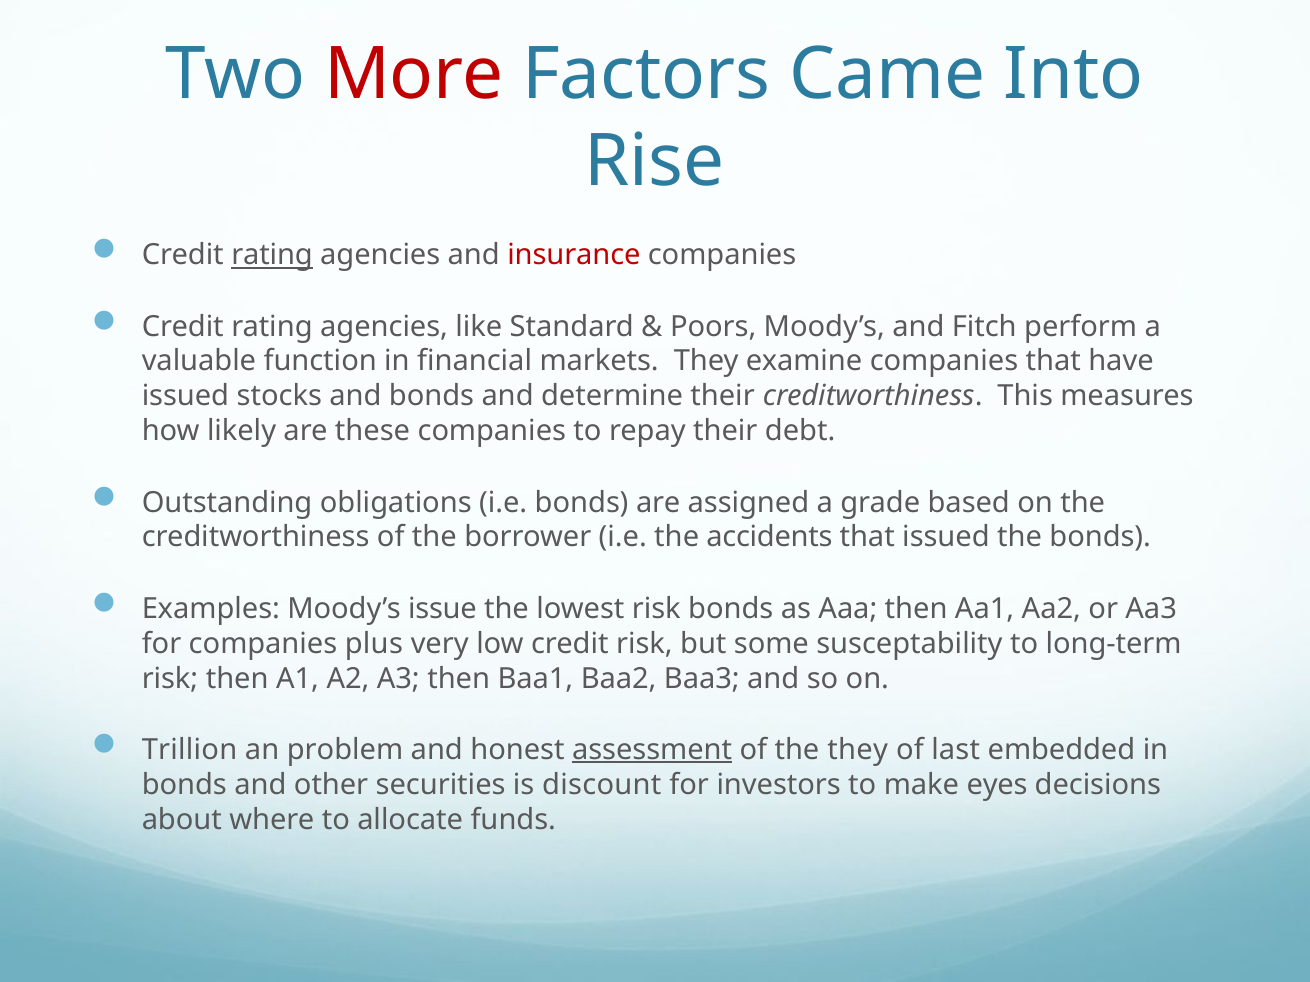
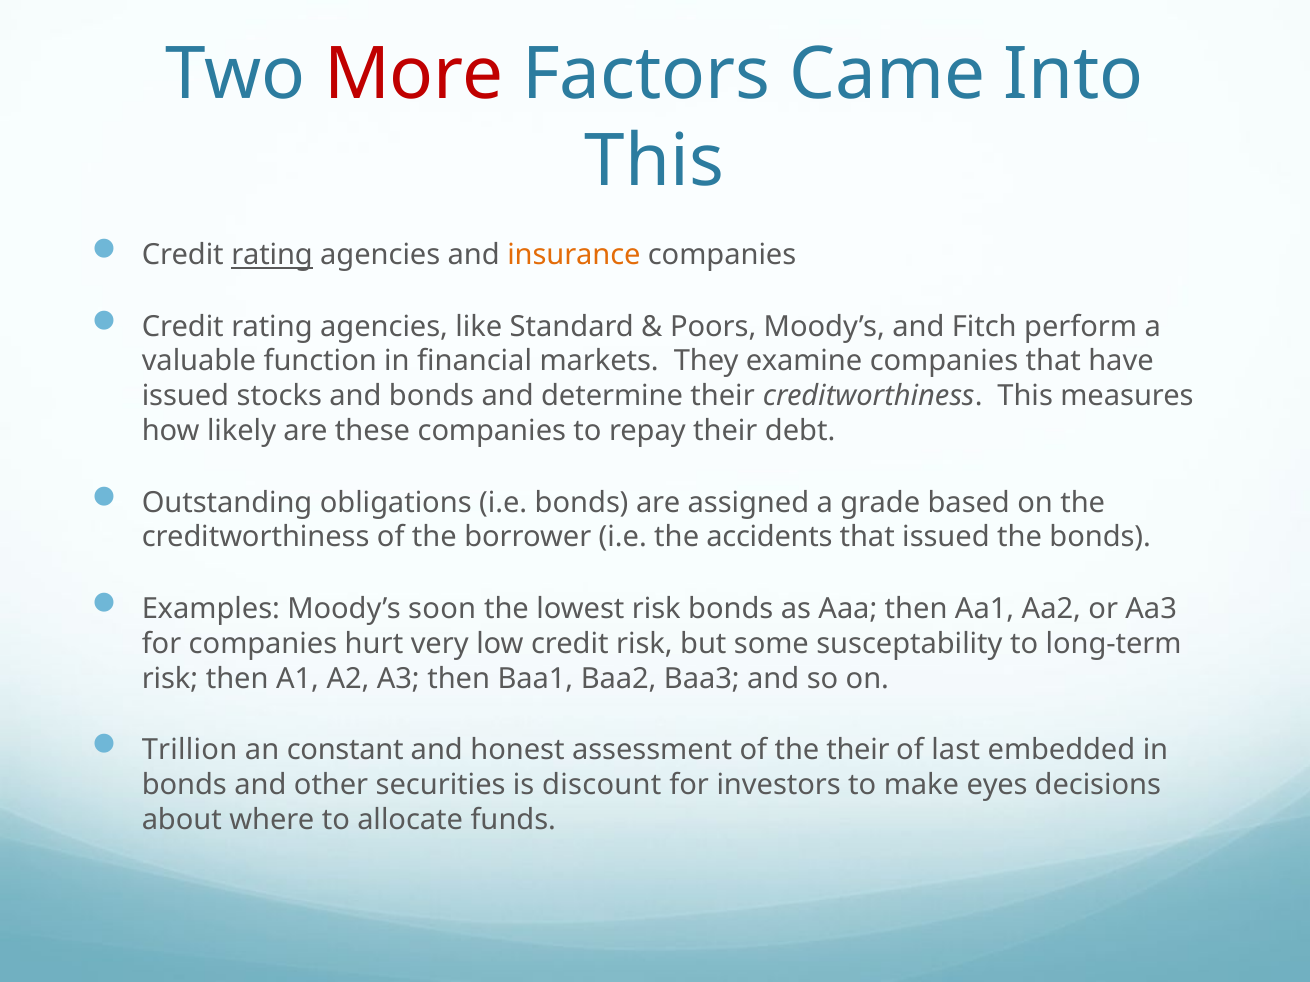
Rise: Rise -> This (655, 162)
insurance colour: red -> orange (574, 255)
issue: issue -> soon (442, 609)
plus: plus -> hurt (374, 644)
problem: problem -> constant (345, 750)
assessment underline: present -> none (652, 750)
the they: they -> their (858, 750)
